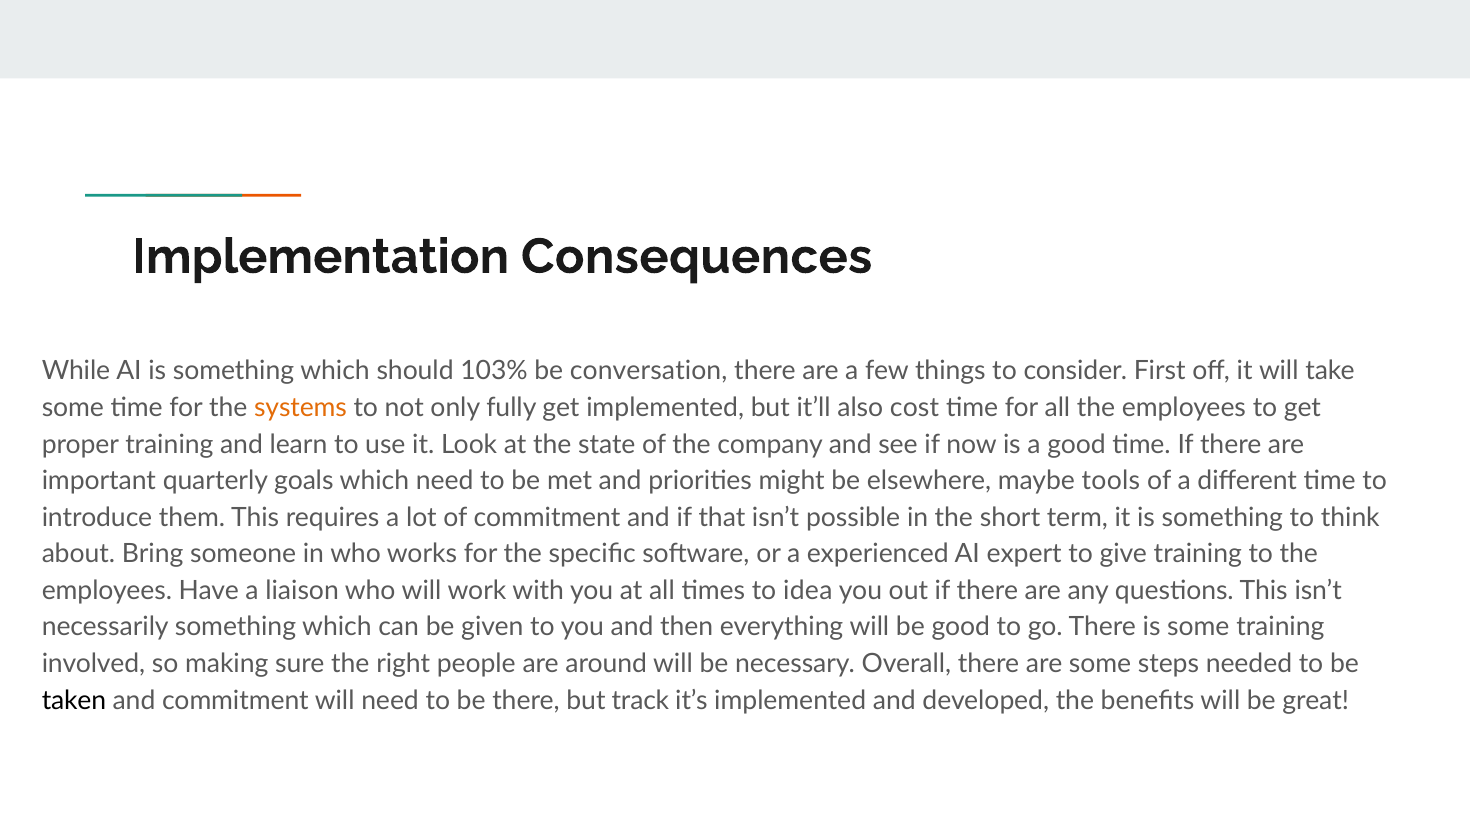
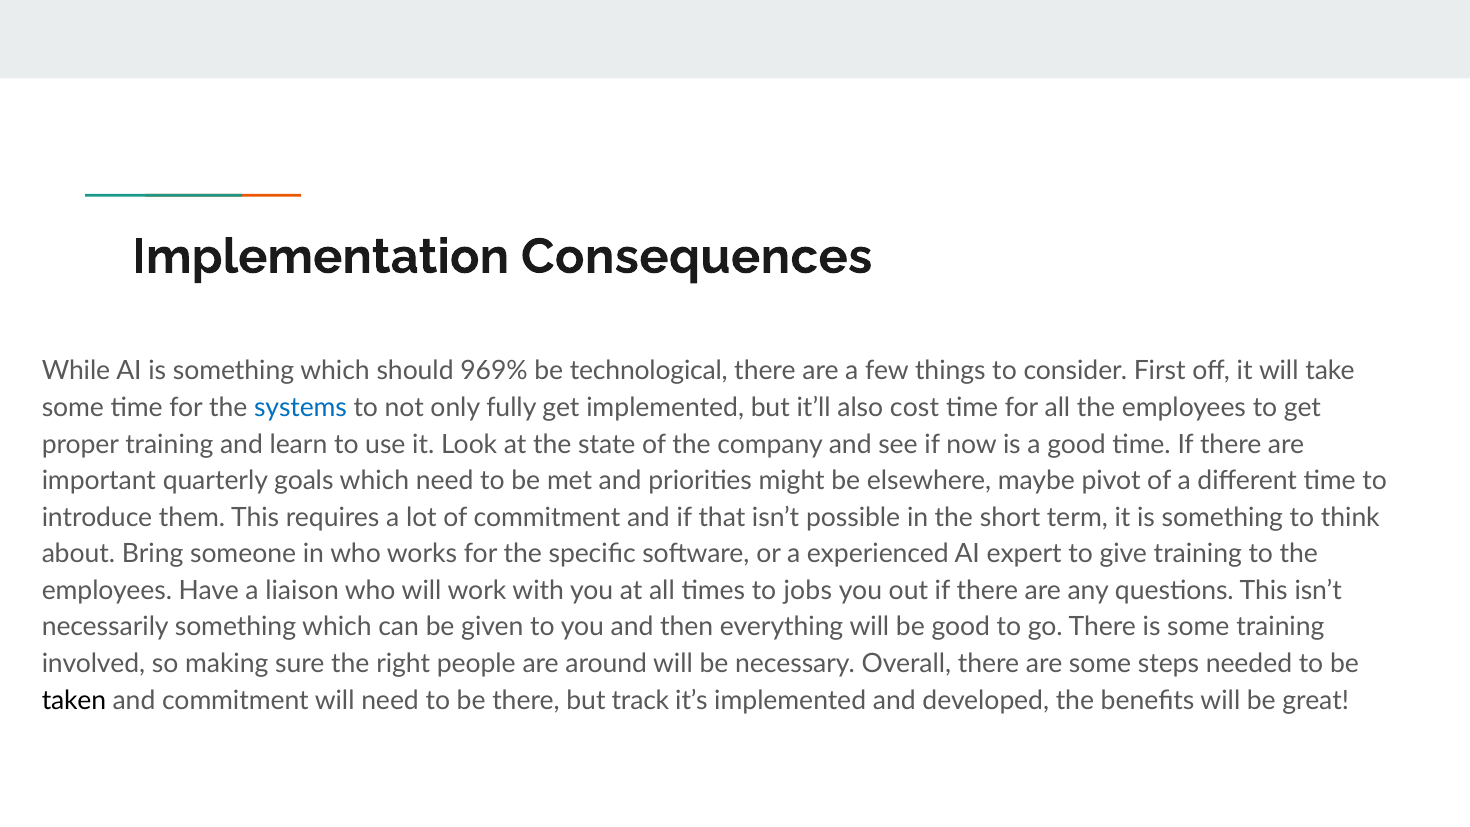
103%: 103% -> 969% (494, 371)
conversation: conversation -> technological (649, 371)
systems colour: orange -> blue (300, 408)
tools: tools -> pivot (1111, 481)
idea: idea -> jobs (808, 591)
